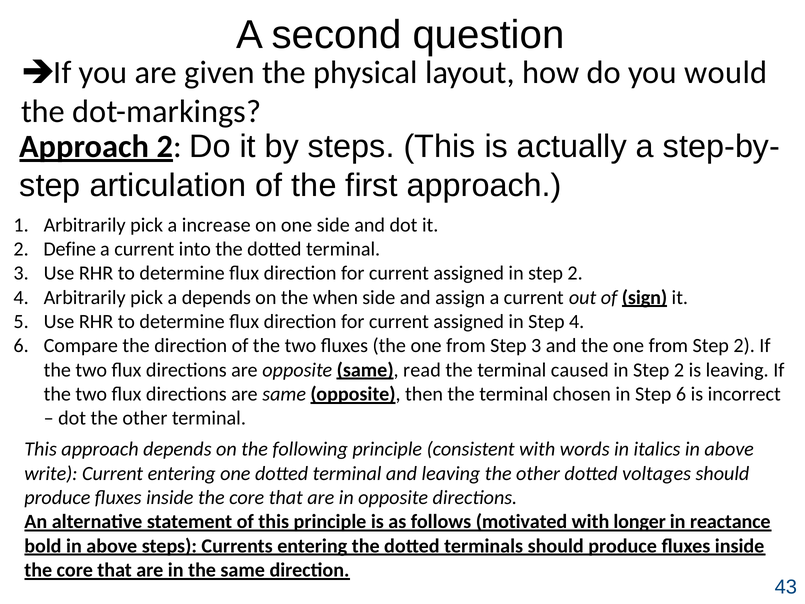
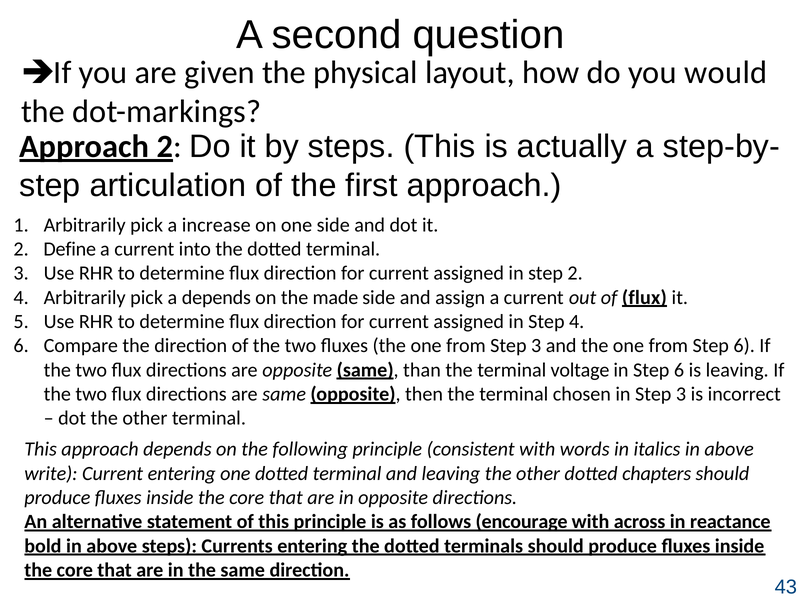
when: when -> made (335, 297)
of sign: sign -> flux (644, 297)
from Step 2: 2 -> 6 (744, 346)
read: read -> than (422, 370)
caused: caused -> voltage (580, 370)
2: 2 -> 6 (679, 370)
in Step 6: 6 -> 3 (681, 394)
voltages: voltages -> chapters (657, 473)
motivated: motivated -> encourage (522, 521)
longer: longer -> across (640, 521)
